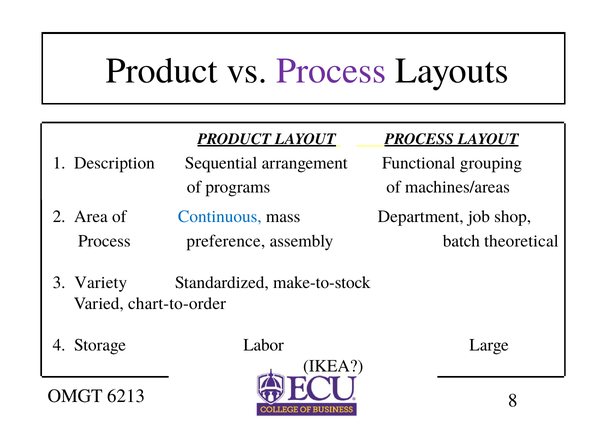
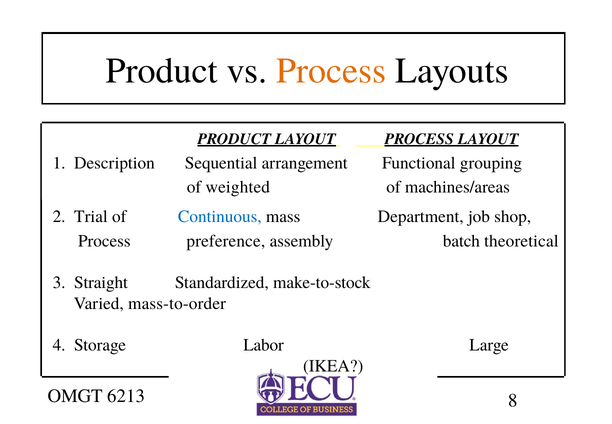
Process colour: purple -> orange (331, 71)
programs: programs -> weighted (238, 187)
Area: Area -> Trial (91, 217)
Variety: Variety -> Straight (101, 282)
chart-to-order: chart-to-order -> mass-to-order (177, 303)
